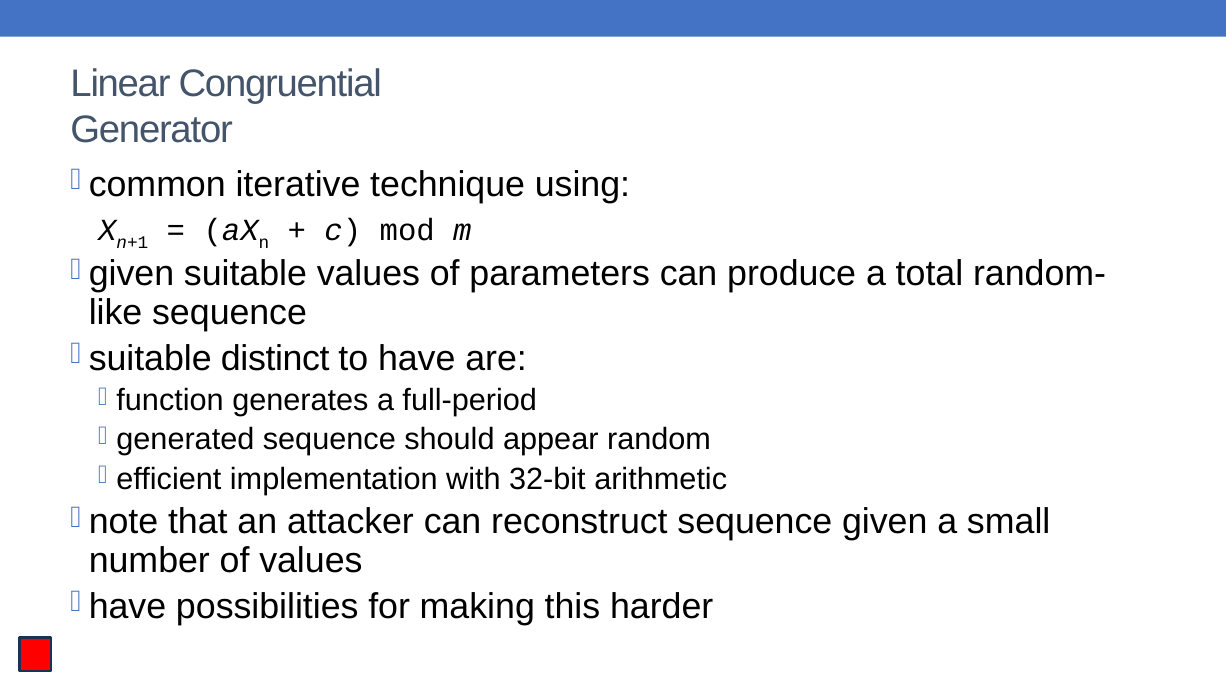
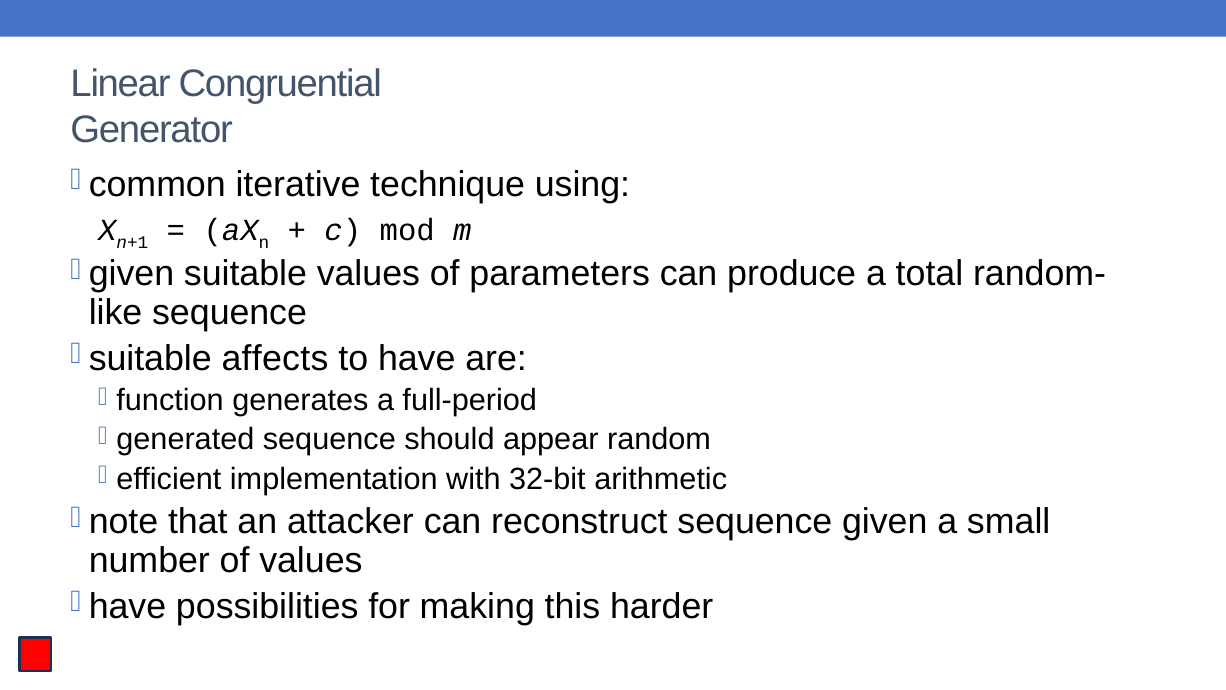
distinct: distinct -> affects (275, 358)
